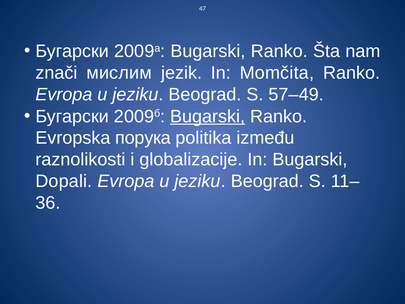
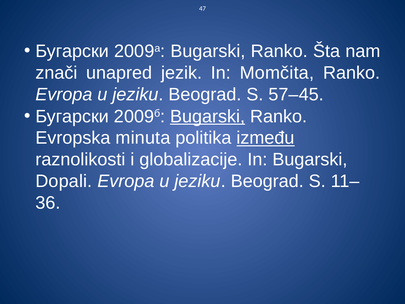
мислим: мислим -> unapred (119, 73)
57–49: 57–49 -> 57–45 (296, 94)
порука: порука -> minuta (143, 138)
između underline: none -> present (266, 138)
